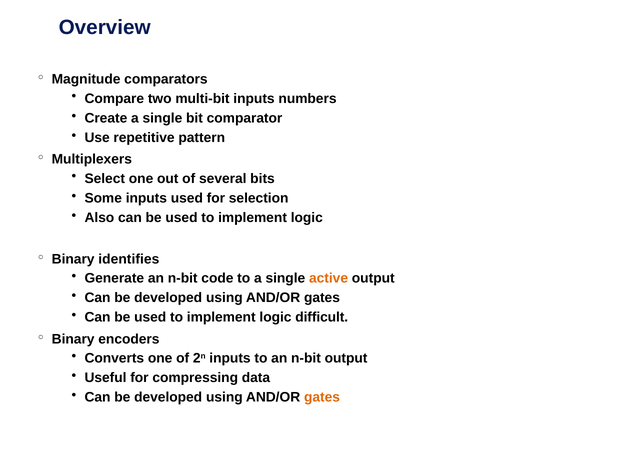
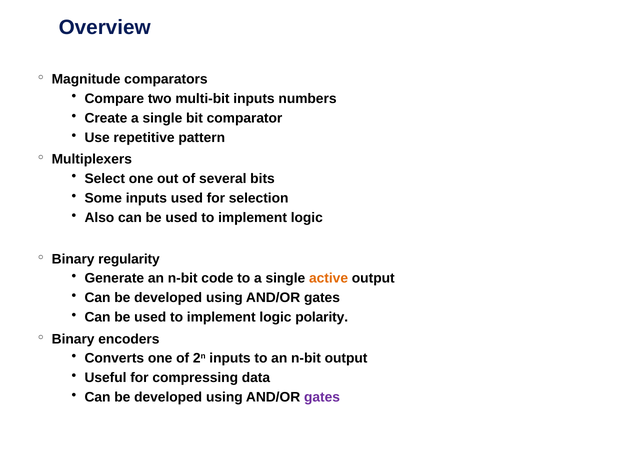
identifies: identifies -> regularity (129, 259)
difficult: difficult -> polarity (322, 318)
gates colour: orange -> purple (322, 398)
